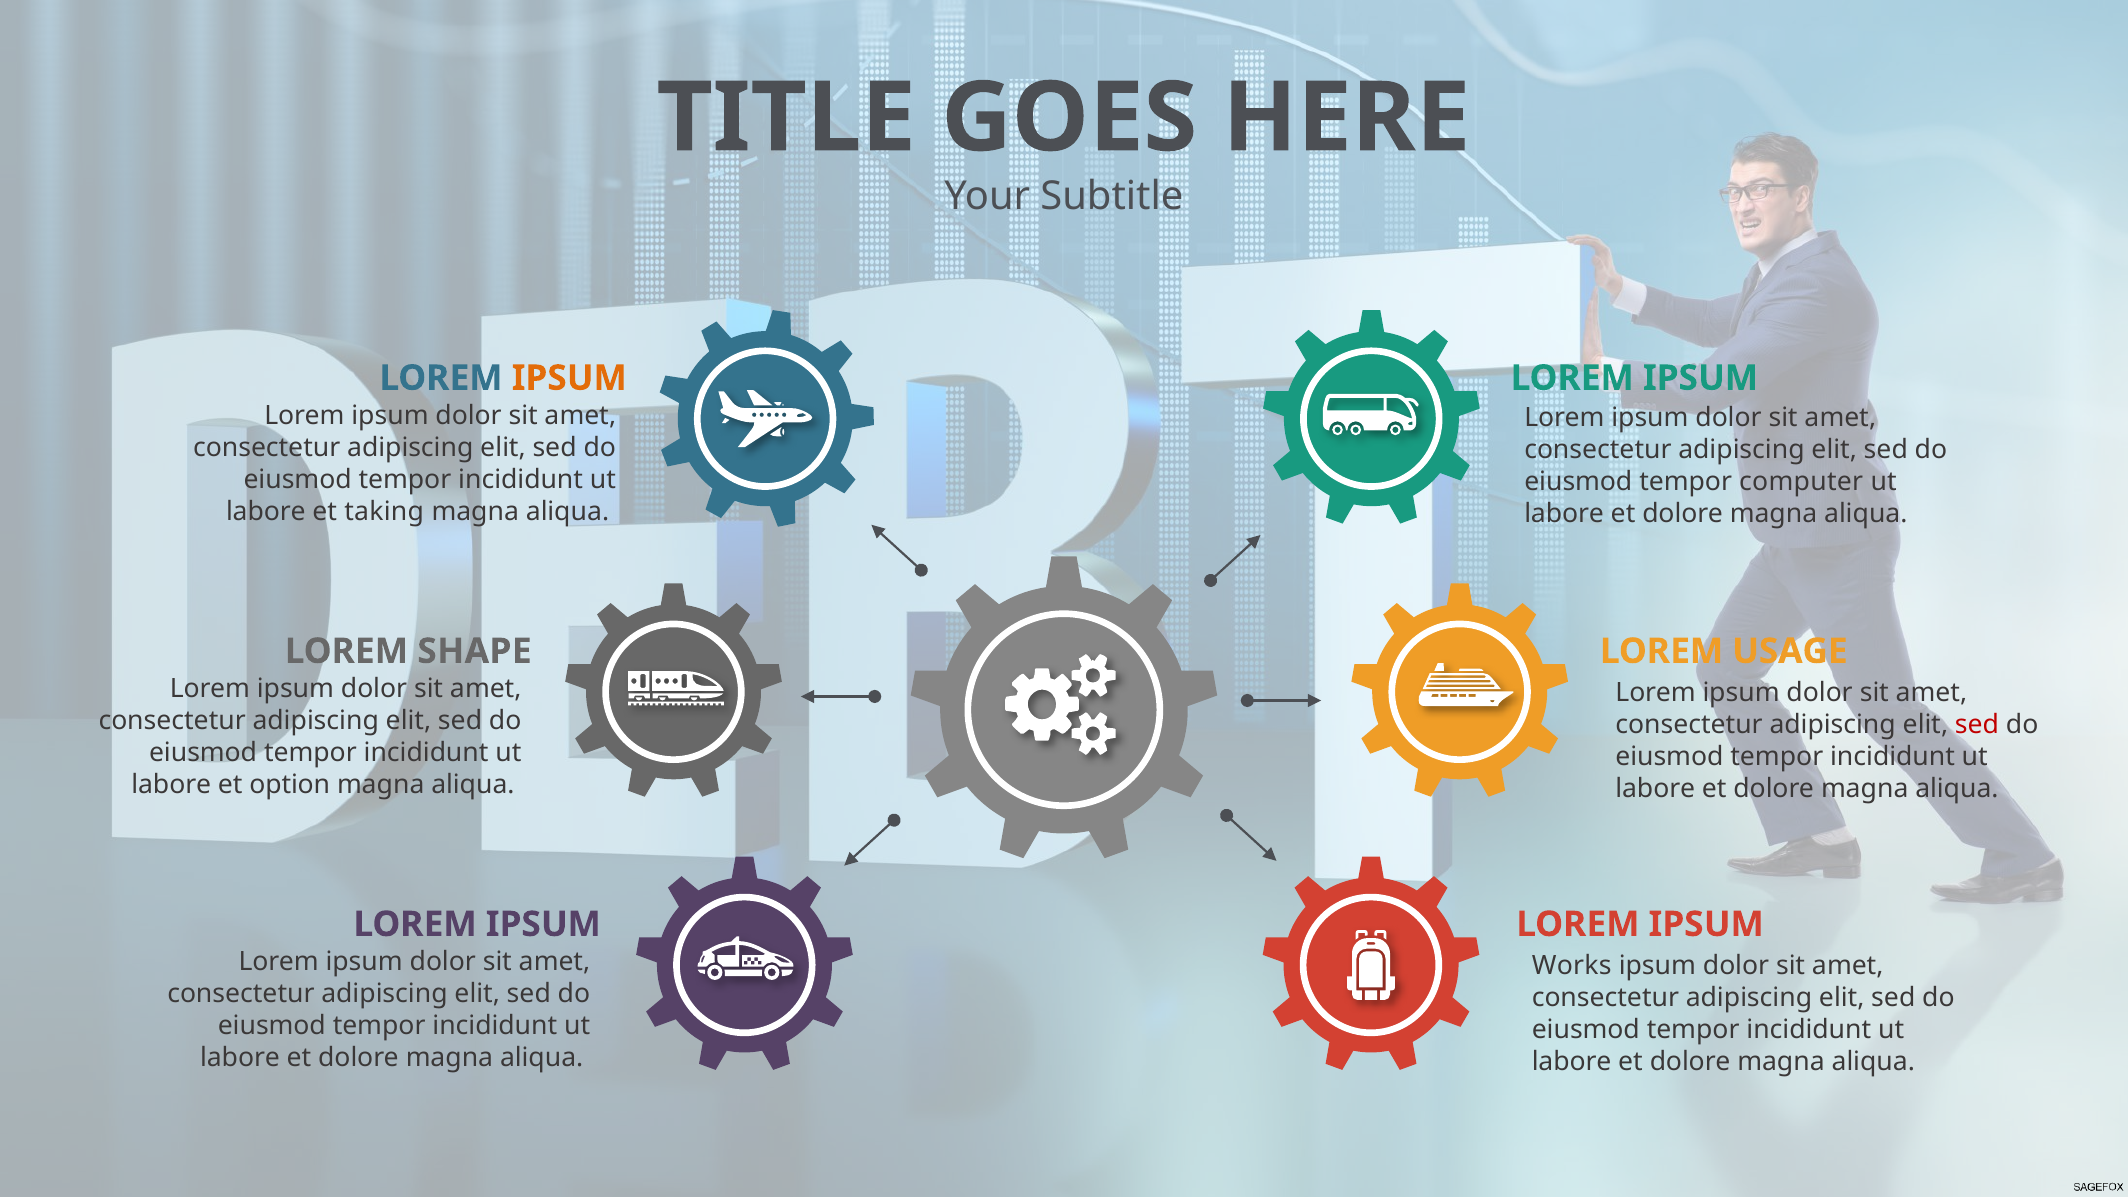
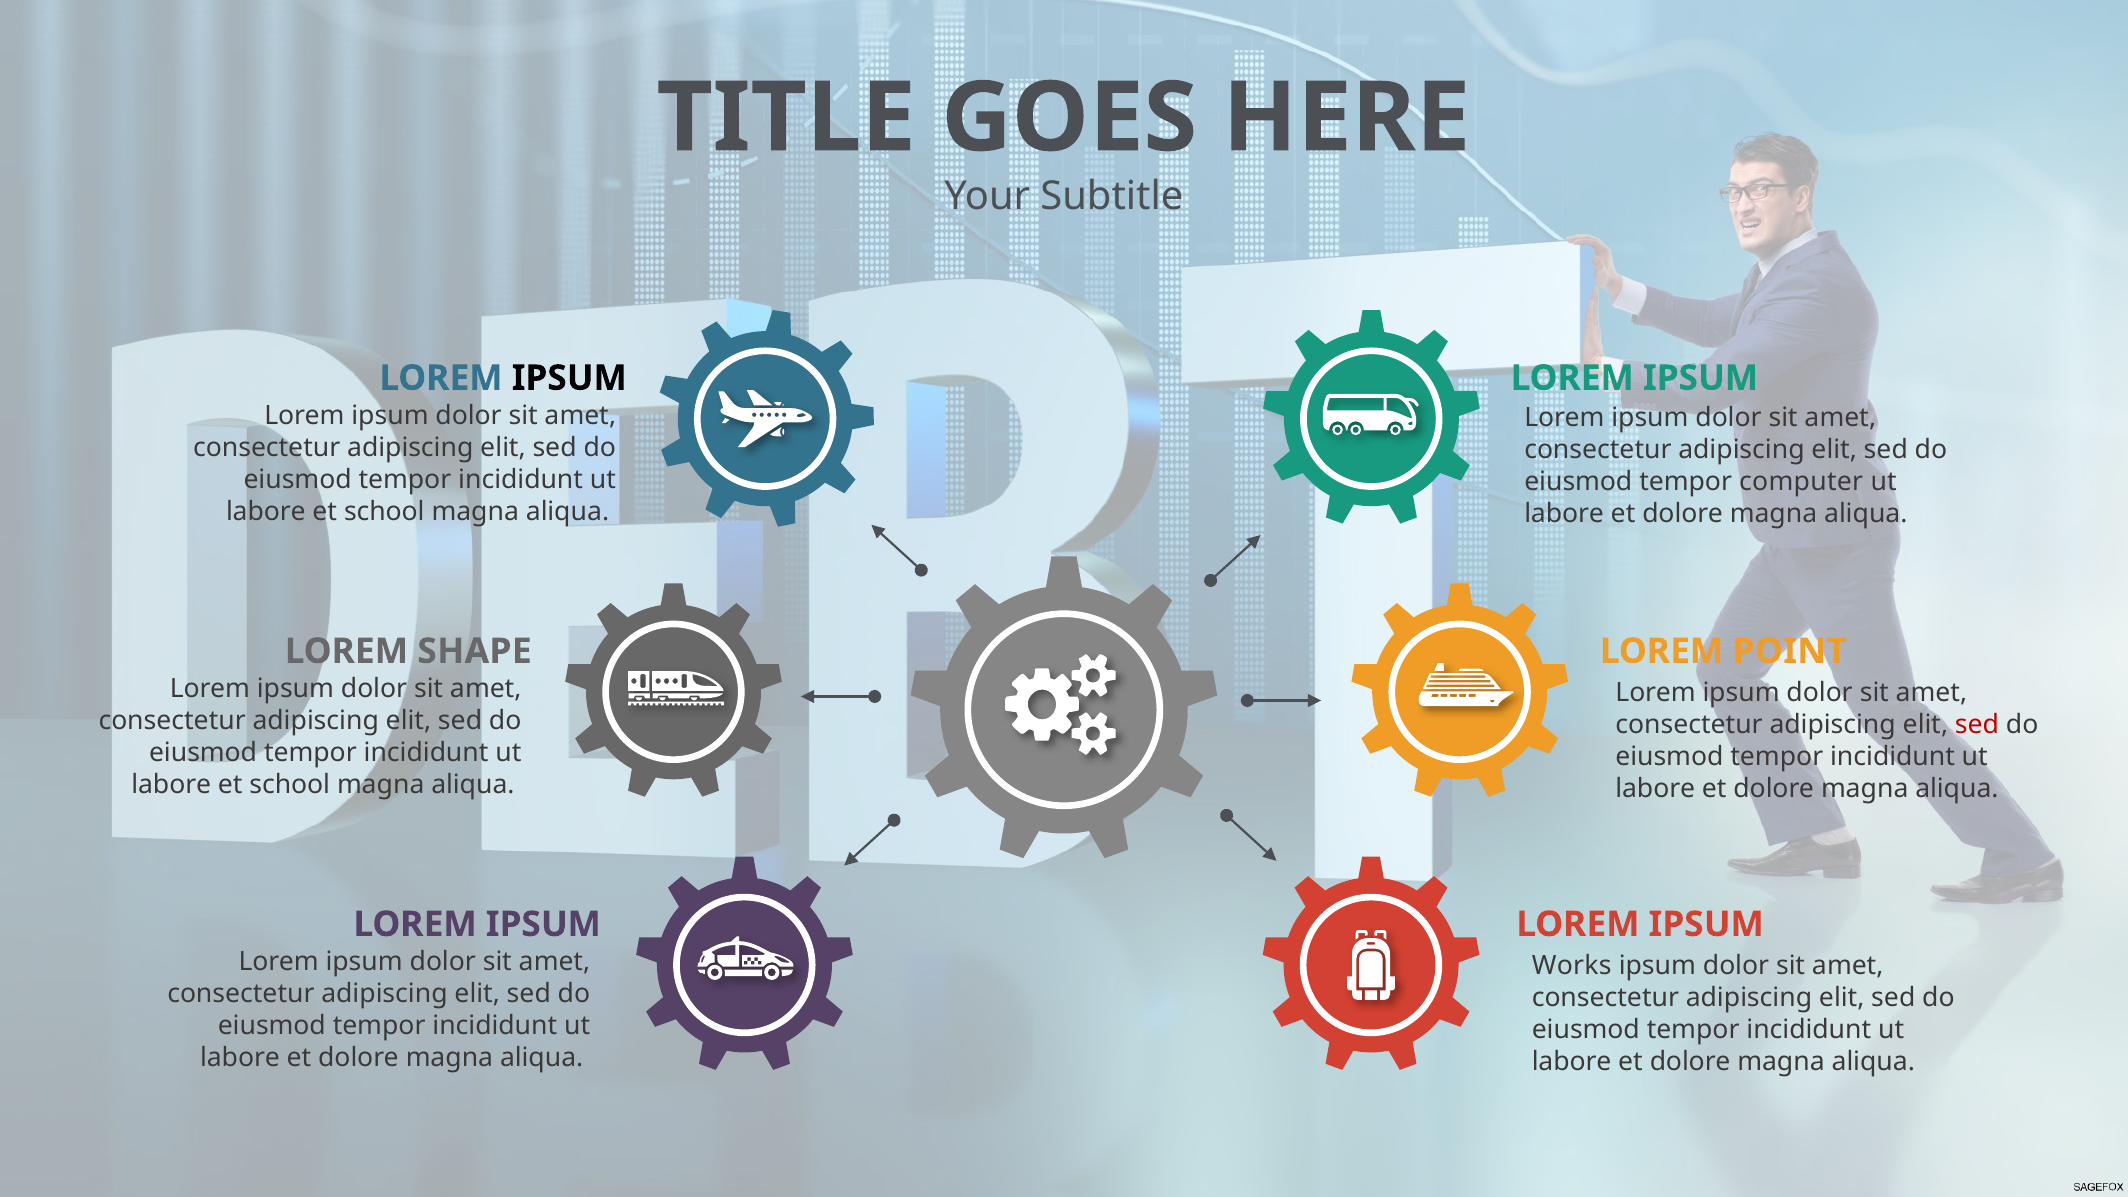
IPSUM colour: orange -> black (569, 378)
taking: taking -> school (384, 511)
USAGE: USAGE -> POINT (1790, 651)
option: option -> school (290, 785)
